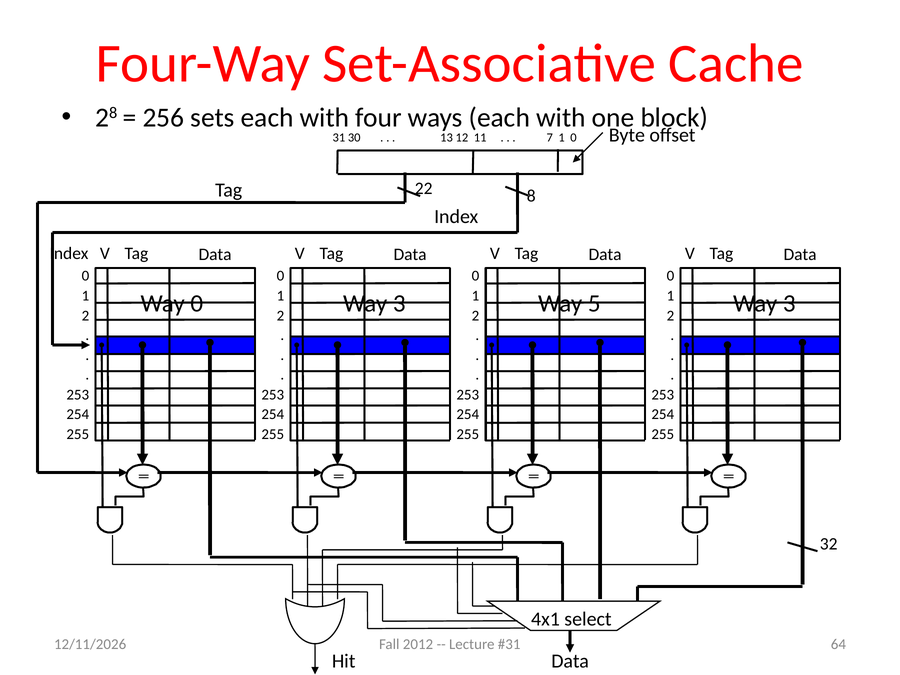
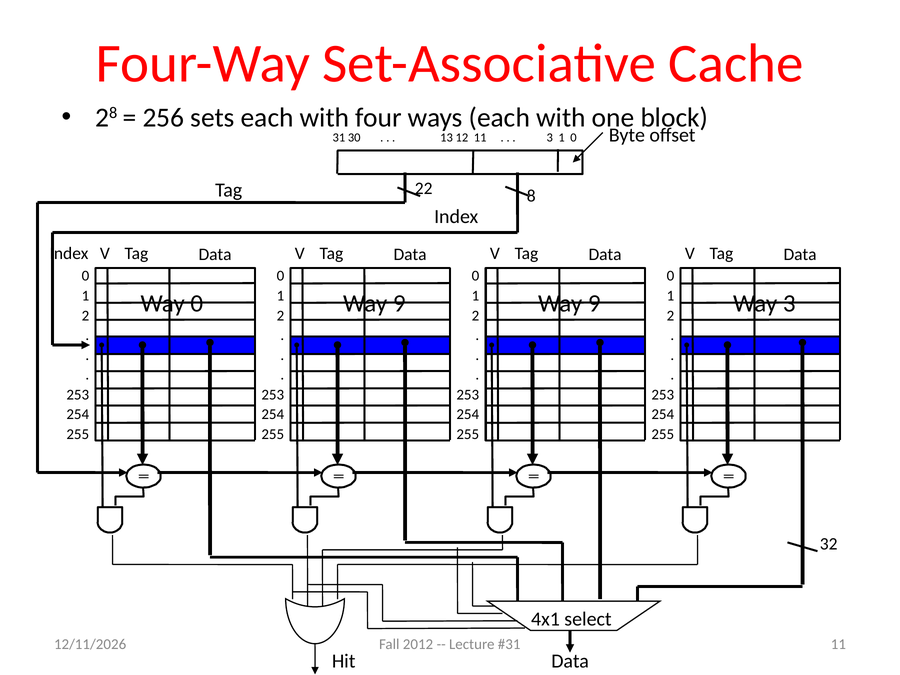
7: 7 -> 3 (550, 138)
0 Way 3: 3 -> 9 (399, 304)
5: 5 -> 9 (594, 304)
64: 64 -> 11 (838, 644)
